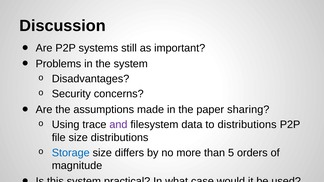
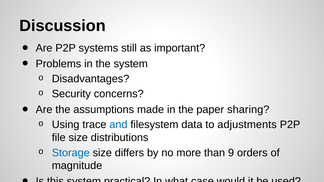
and colour: purple -> blue (118, 125)
to distributions: distributions -> adjustments (247, 125)
5: 5 -> 9 (231, 153)
